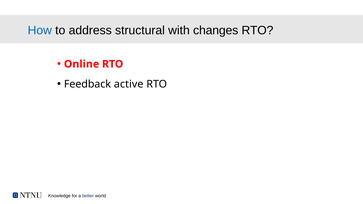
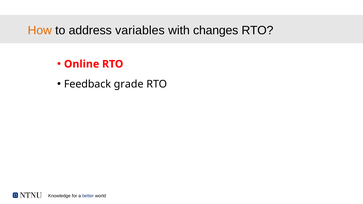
How colour: blue -> orange (40, 31)
structural: structural -> variables (140, 31)
active: active -> grade (129, 84)
